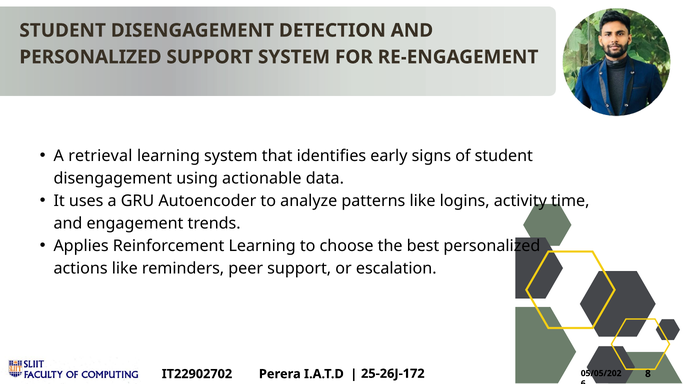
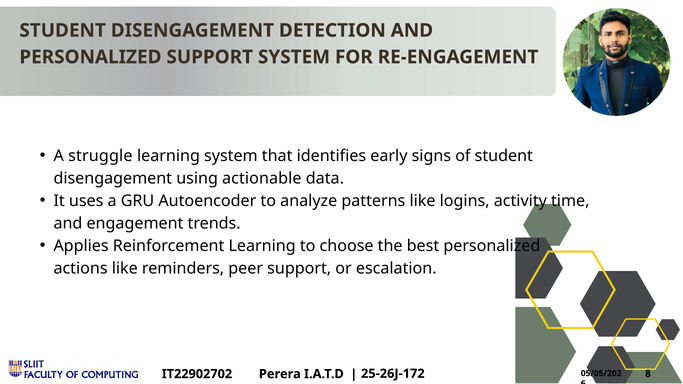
retrieval: retrieval -> struggle (100, 156)
